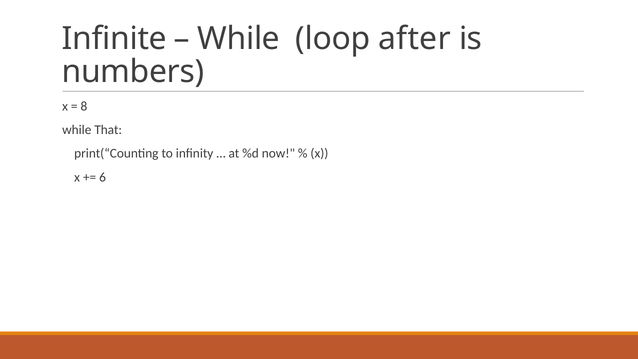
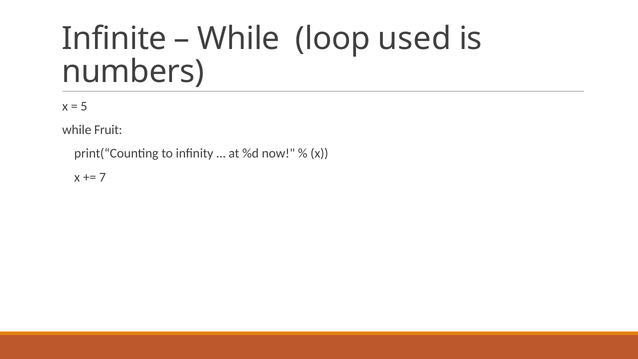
after: after -> used (414, 39)
8: 8 -> 5 (84, 106)
That: That -> Fruit (108, 130)
6: 6 -> 7 (103, 177)
